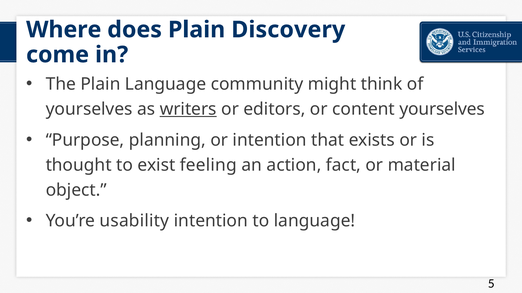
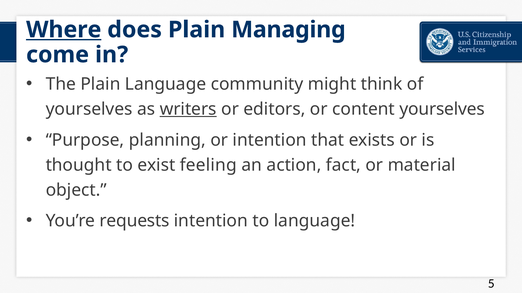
Where underline: none -> present (64, 30)
Discovery: Discovery -> Managing (288, 30)
usability: usability -> requests (135, 221)
